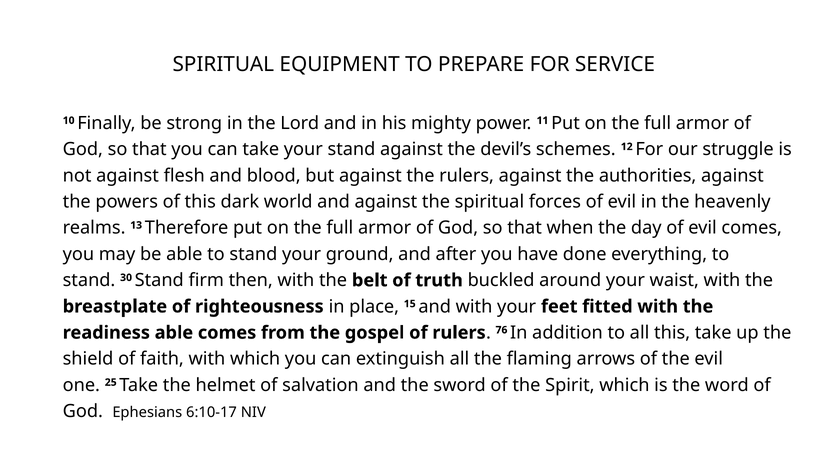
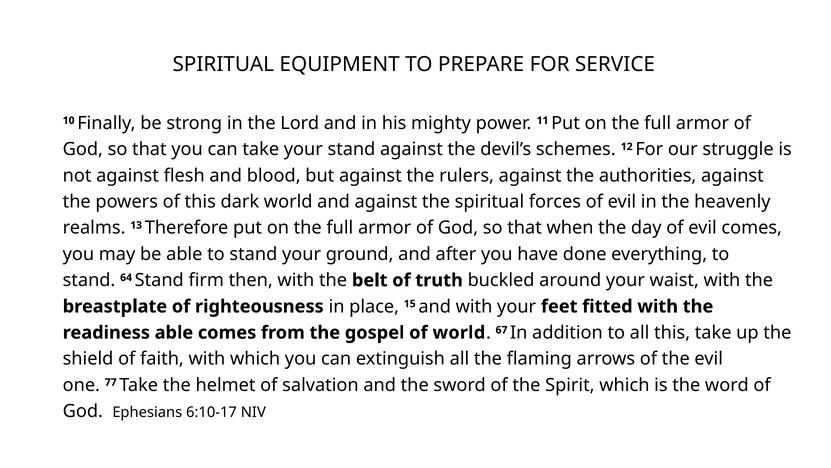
30: 30 -> 64 (126, 277)
of rulers: rulers -> world (459, 332)
76: 76 -> 67 (501, 330)
25: 25 -> 77 (111, 382)
